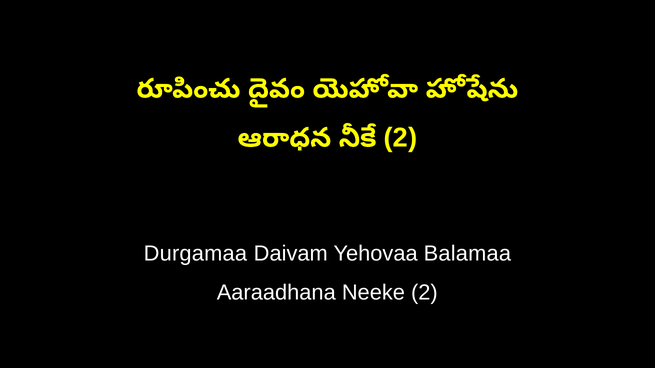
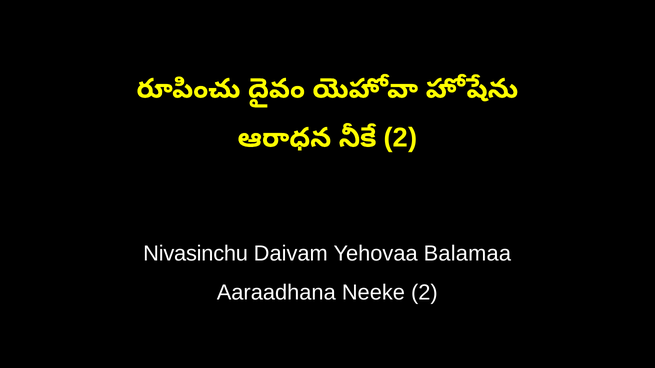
Durgamaa: Durgamaa -> Nivasinchu (196, 254)
